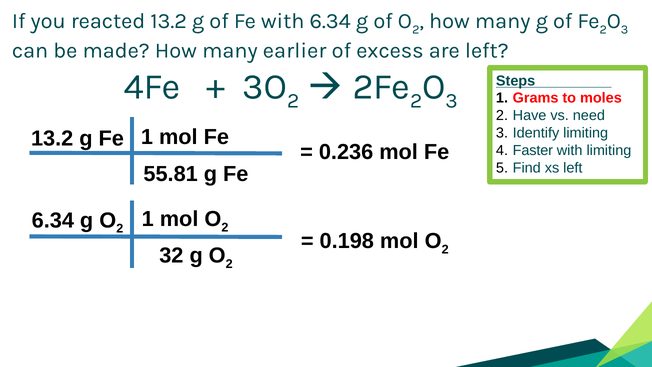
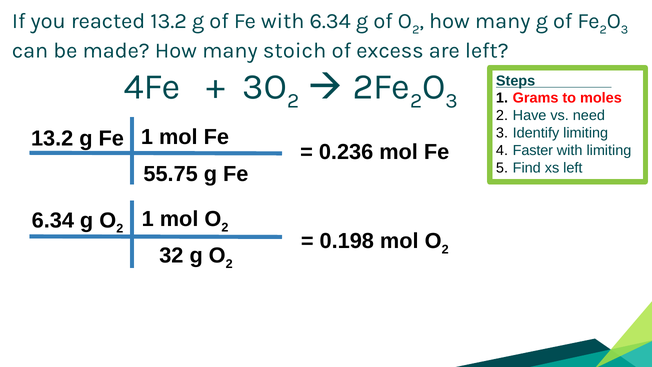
earlier: earlier -> stoich (295, 51)
55.81: 55.81 -> 55.75 (171, 174)
